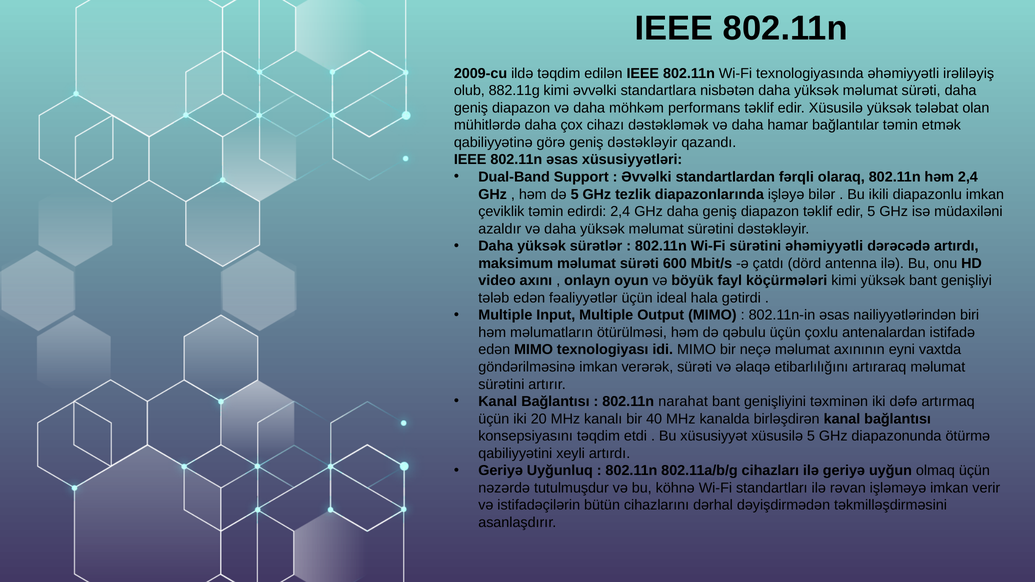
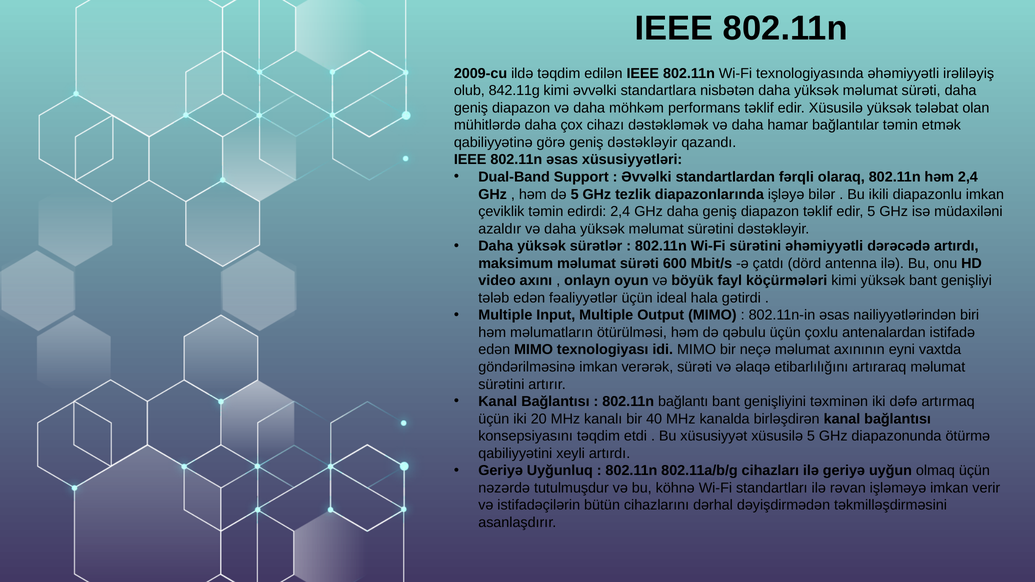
882.11g: 882.11g -> 842.11g (514, 91)
narahat: narahat -> bağlantı (683, 402)
